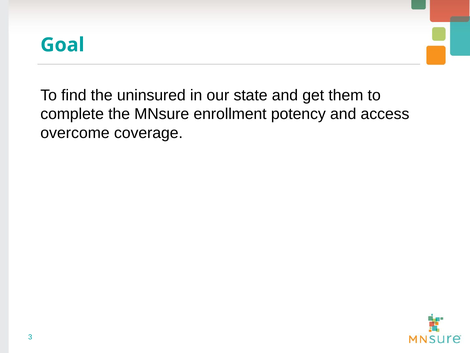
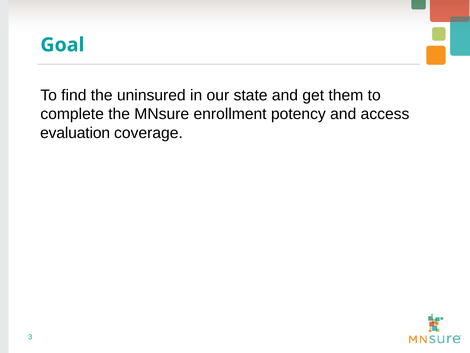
overcome: overcome -> evaluation (75, 133)
